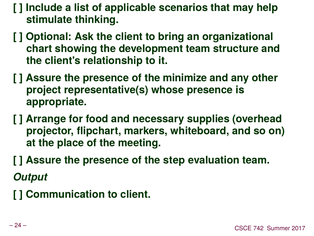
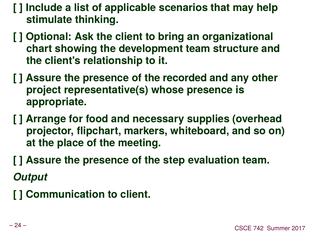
minimize: minimize -> recorded (185, 78)
